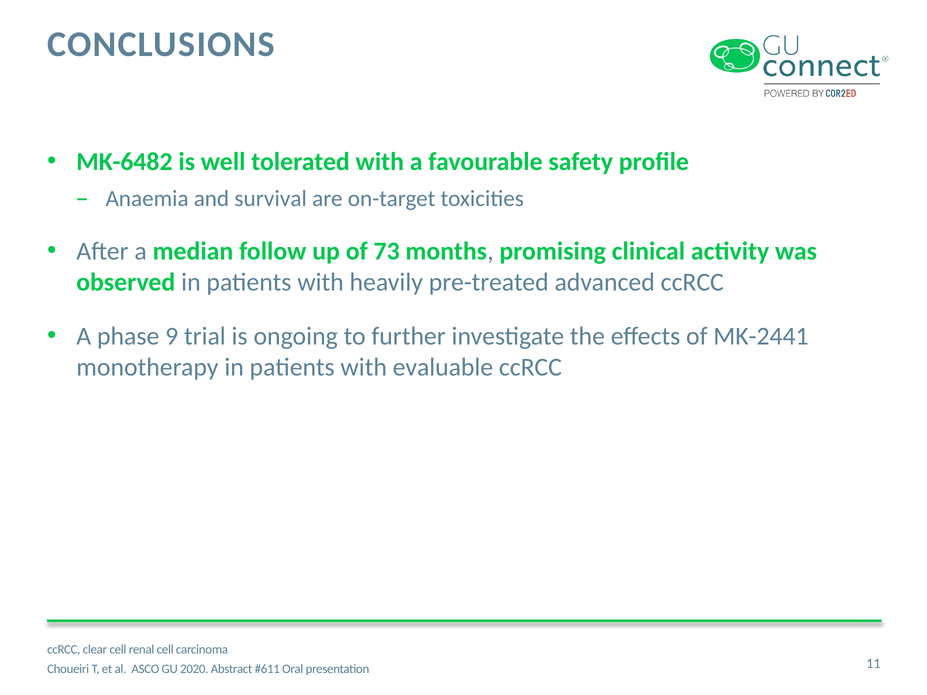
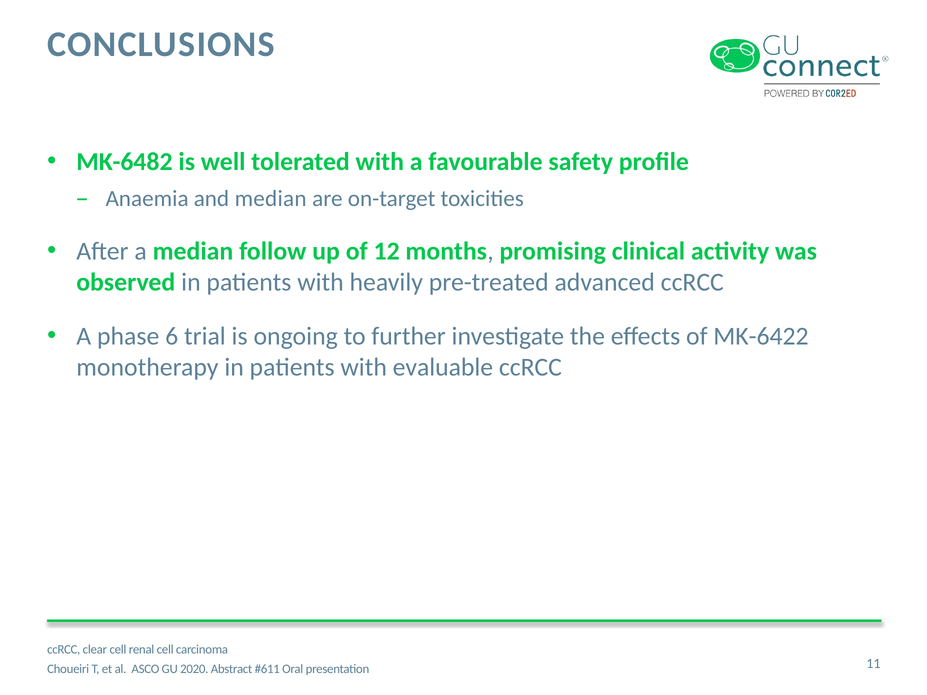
and survival: survival -> median (271, 199)
73: 73 -> 12 (387, 251)
9: 9 -> 6 (172, 336)
MK-2441: MK-2441 -> MK-6422 (761, 336)
